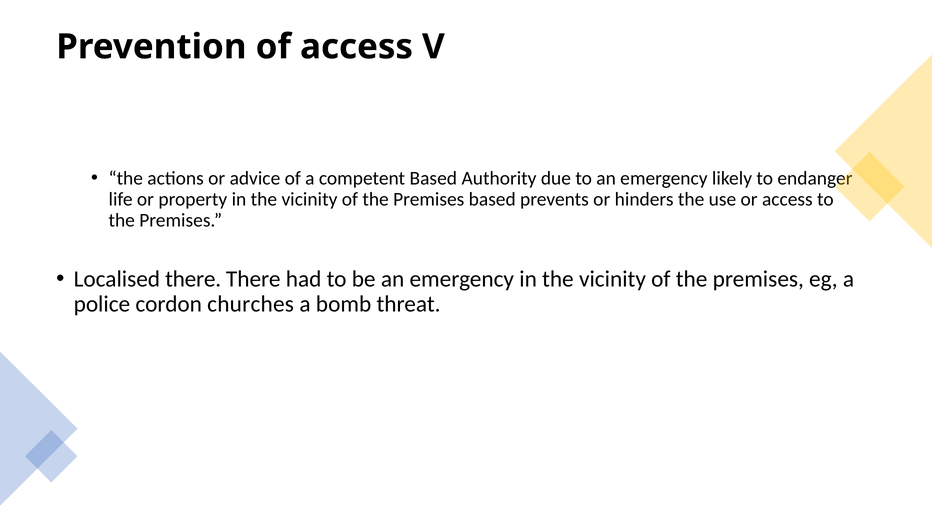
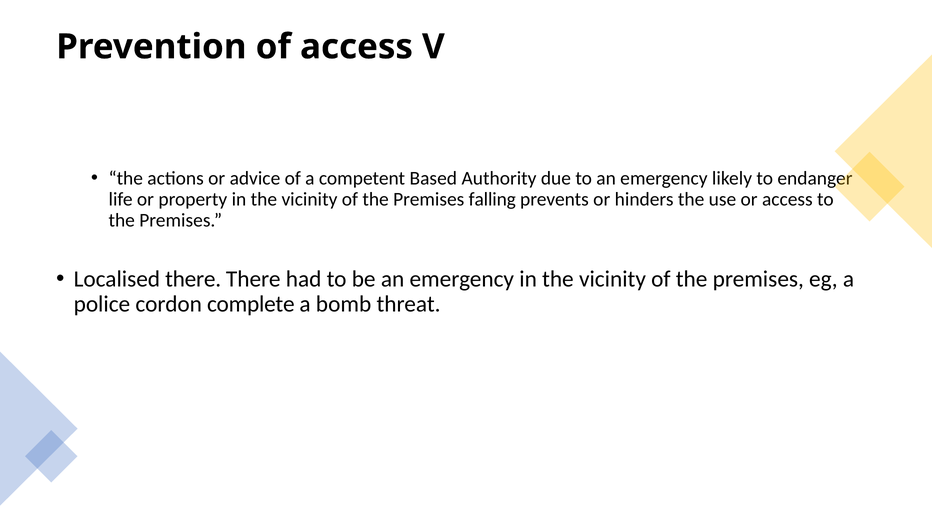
Premises based: based -> falling (492, 199)
churches: churches -> complete (251, 304)
